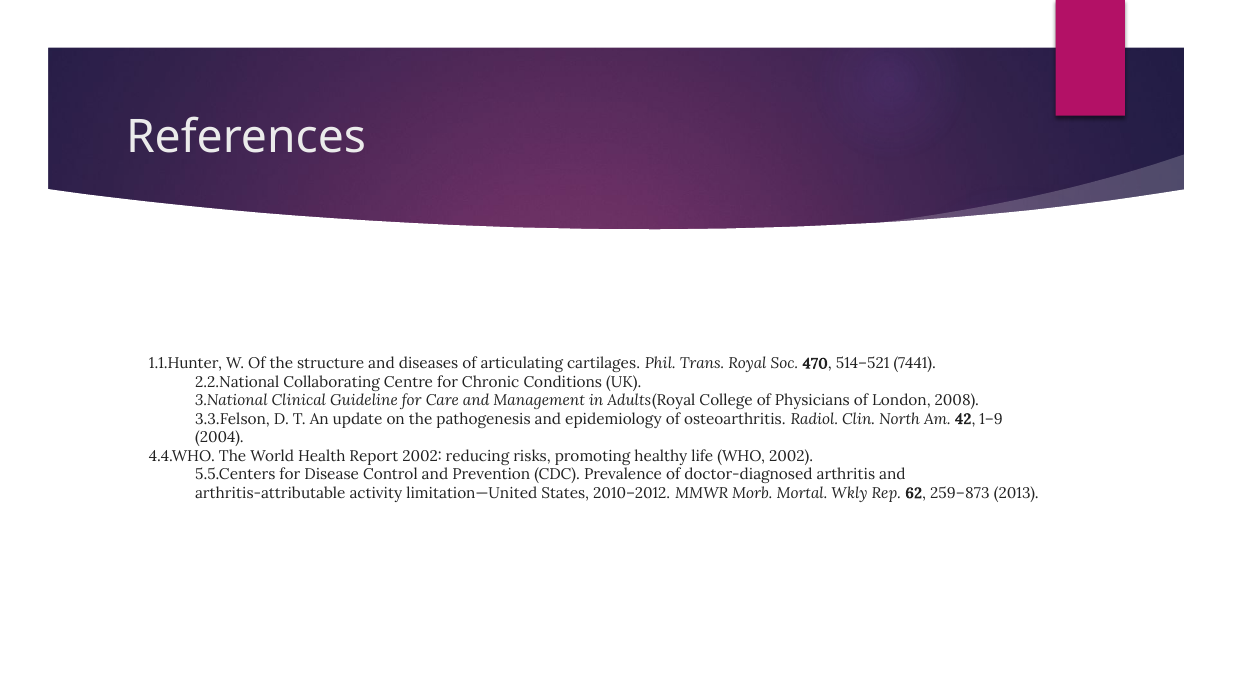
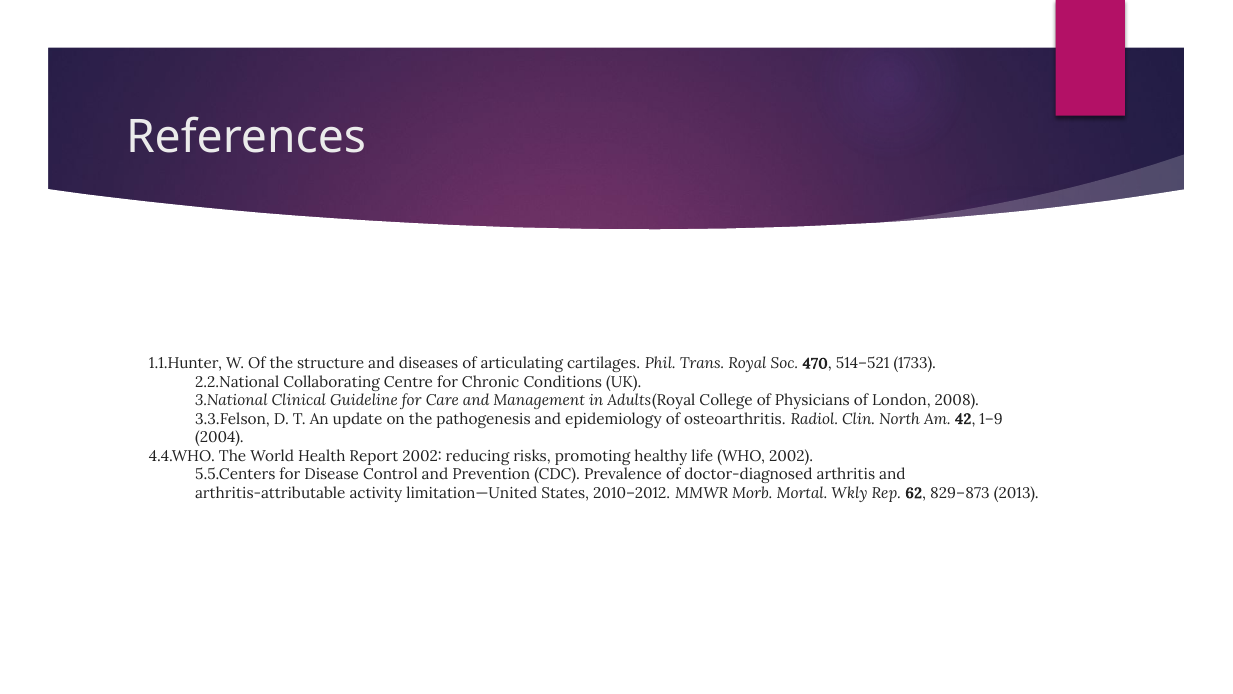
7441: 7441 -> 1733 (915, 363)
259–873: 259–873 -> 829–873 (960, 493)
